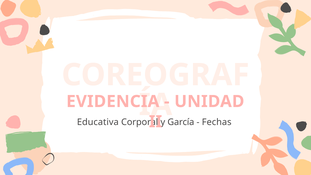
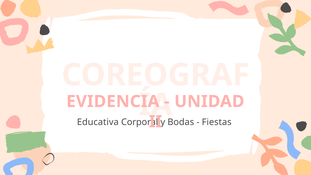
García: García -> Bodas (181, 122)
Fechas: Fechas -> Fiestas (217, 122)
